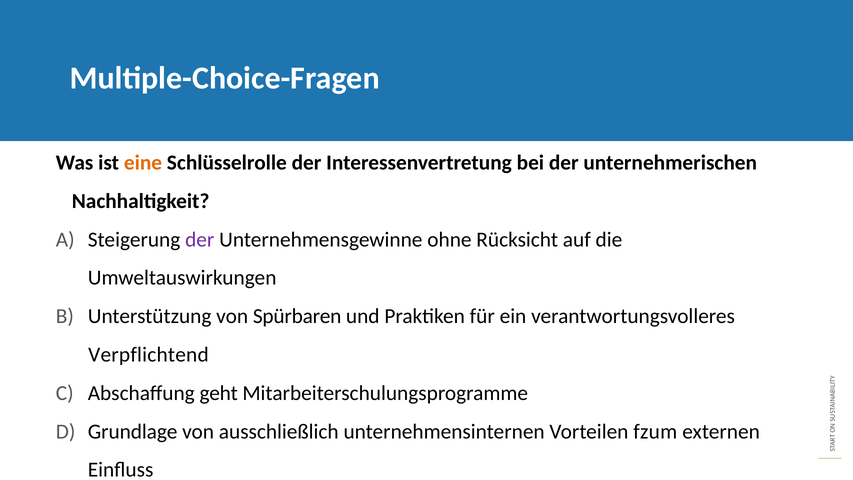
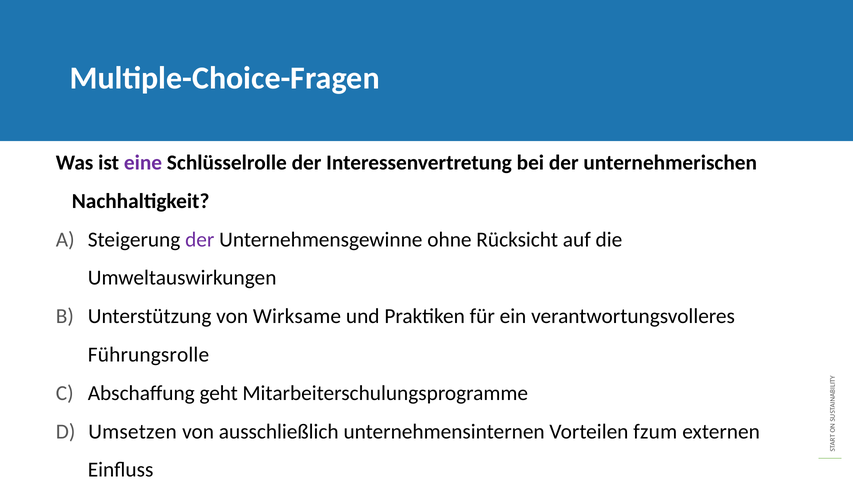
eine colour: orange -> purple (143, 163)
Spürbaren: Spürbaren -> Wirksame (297, 316)
Verpflichtend: Verpflichtend -> Führungsrolle (148, 355)
Grundlage: Grundlage -> Umsetzen (133, 431)
